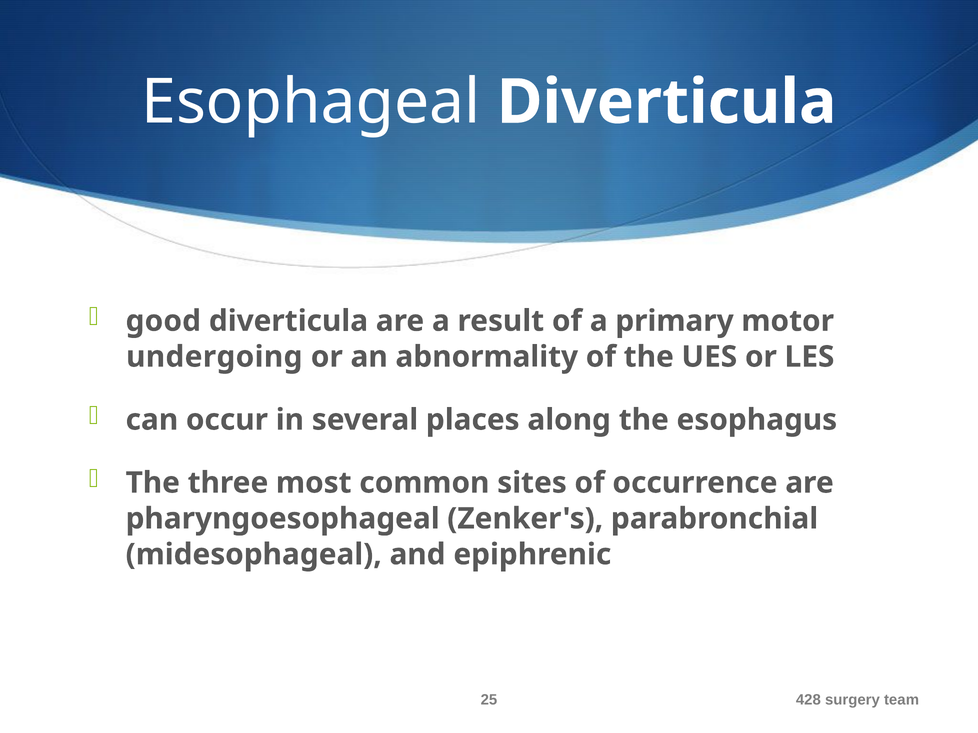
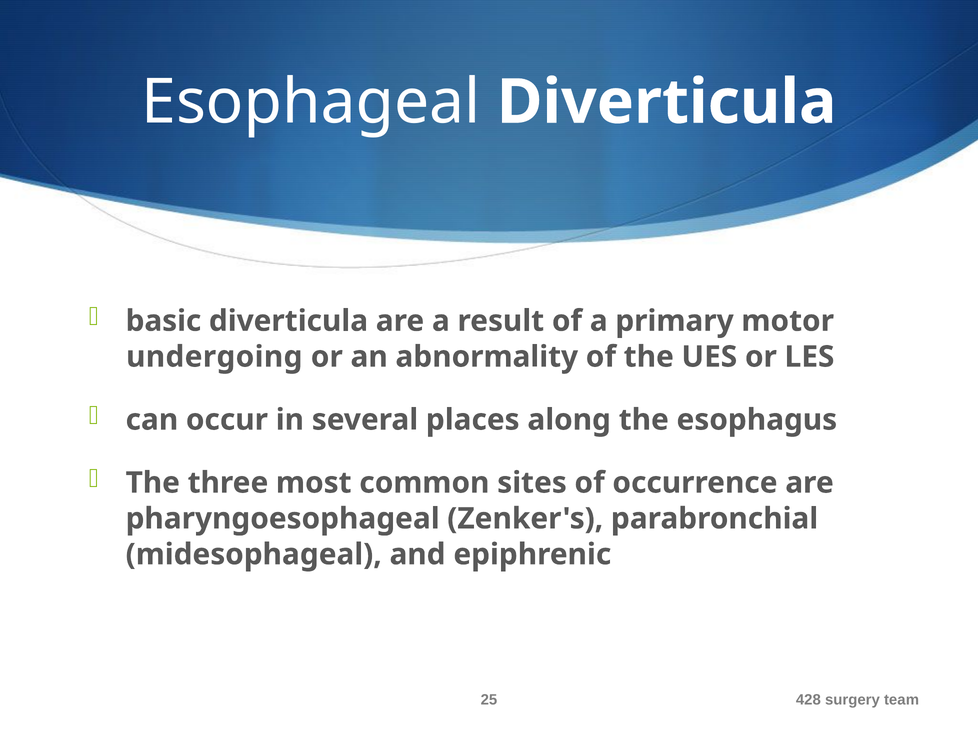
good: good -> basic (163, 321)
